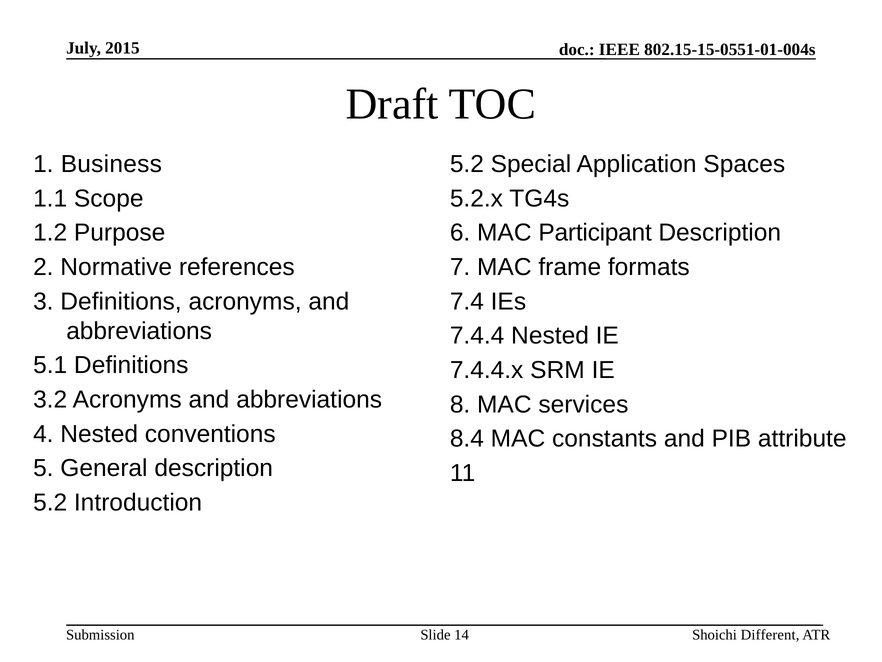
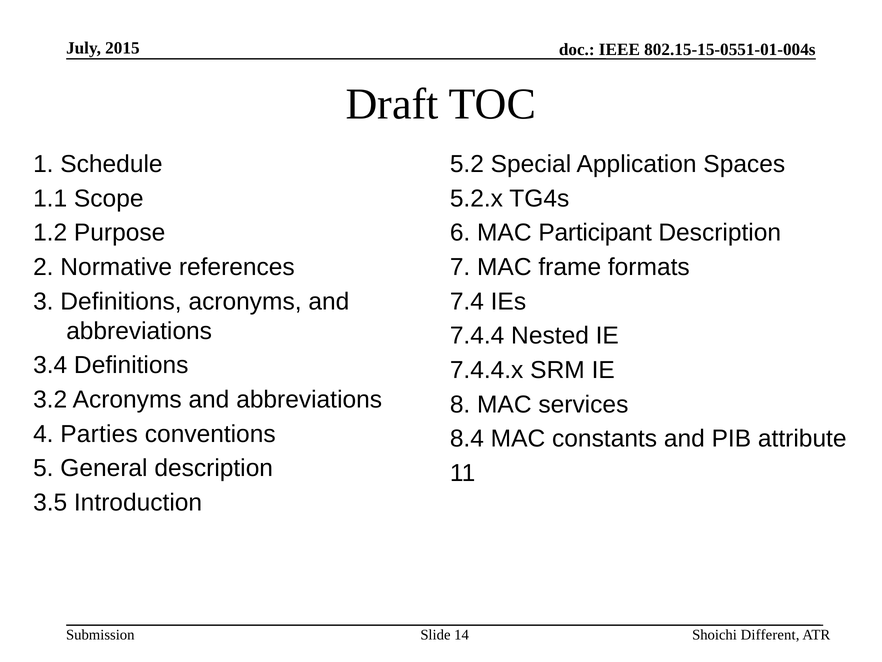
Business: Business -> Schedule (111, 164)
5.1: 5.1 -> 3.4 (50, 365)
4 Nested: Nested -> Parties (99, 434)
5.2: 5.2 -> 3.5 (50, 502)
